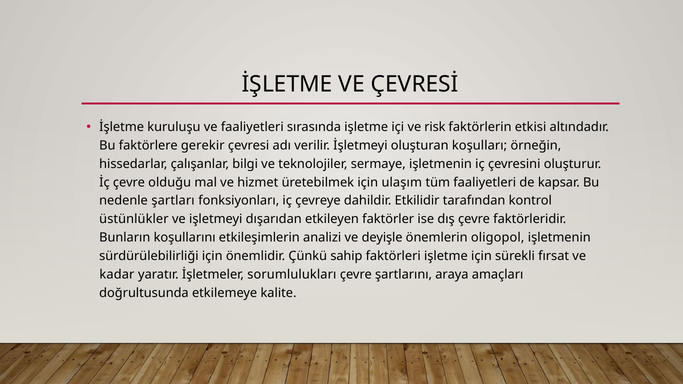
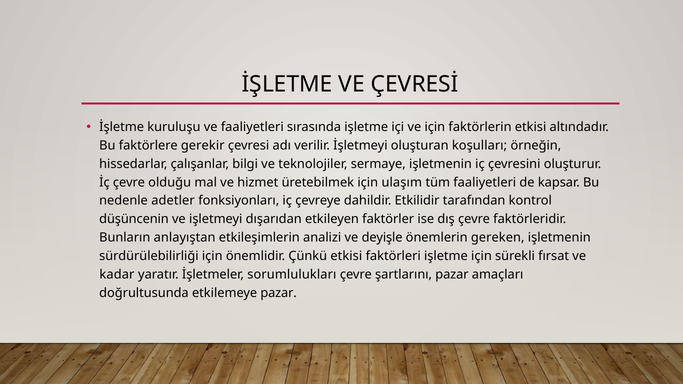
ve risk: risk -> için (435, 127)
şartları: şartları -> adetler (173, 201)
üstünlükler: üstünlükler -> düşüncenin (134, 219)
koşullarını: koşullarını -> anlayıştan (185, 238)
oligopol: oligopol -> gereken (498, 238)
Çünkü sahip: sahip -> etkisi (346, 256)
şartlarını araya: araya -> pazar (452, 275)
etkilemeye kalite: kalite -> pazar (279, 293)
